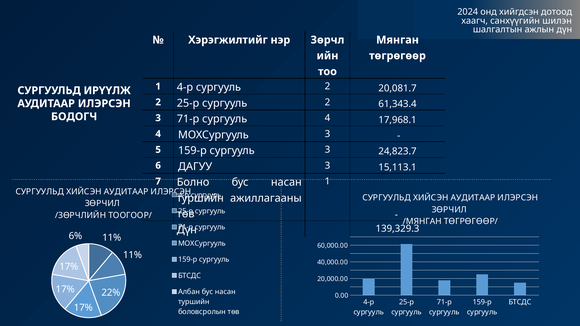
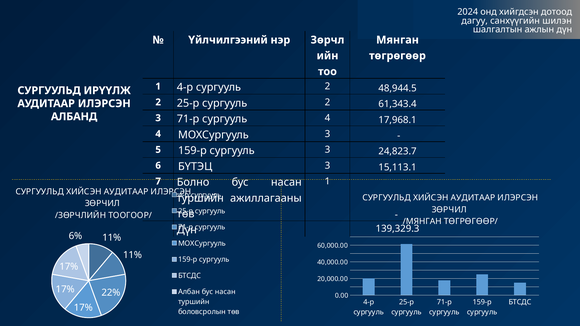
хаагч: хаагч -> дагуу (475, 21)
Хэрэгжилтийг: Хэрэгжилтийг -> Үйлчилгээний (228, 40)
20,081.7: 20,081.7 -> 48,944.5 (398, 88)
БОДОГЧ: БОДОГЧ -> АЛБАНД (74, 117)
ДАГУУ: ДАГУУ -> БҮТЭЦ (195, 167)
